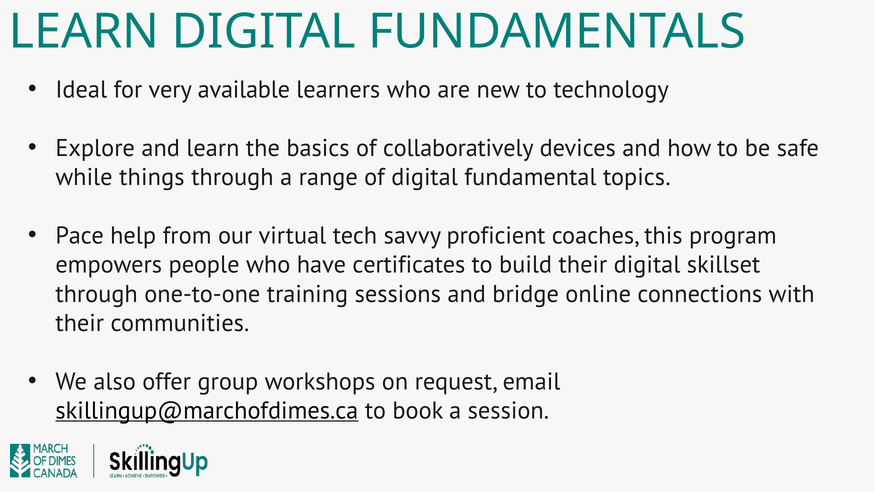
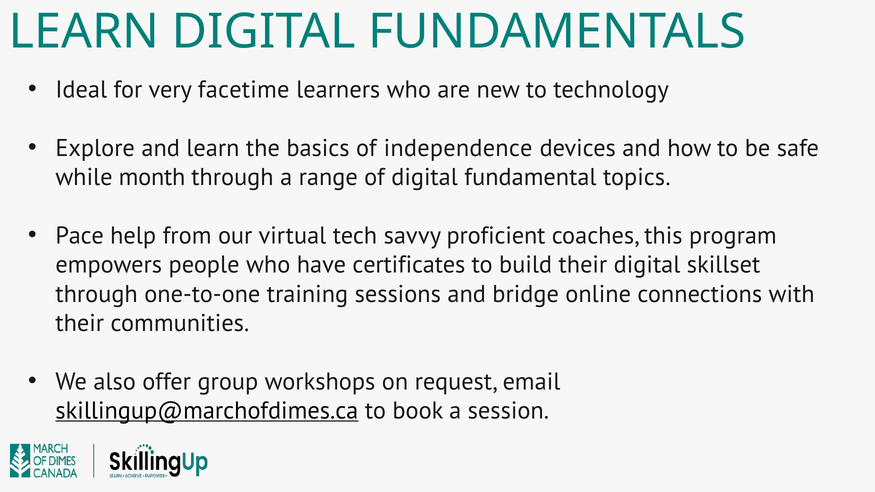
available: available -> facetime (244, 90)
collaboratively: collaboratively -> independence (458, 148)
things: things -> month (152, 177)
